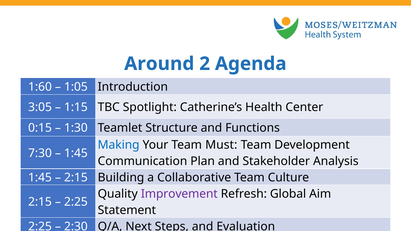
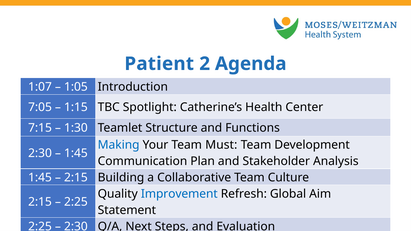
Around: Around -> Patient (159, 64)
1:60: 1:60 -> 1:07 (40, 87)
3:05: 3:05 -> 7:05 (40, 107)
0:15: 0:15 -> 7:15 (40, 128)
7:30: 7:30 -> 2:30 (40, 153)
Improvement colour: purple -> blue (179, 194)
